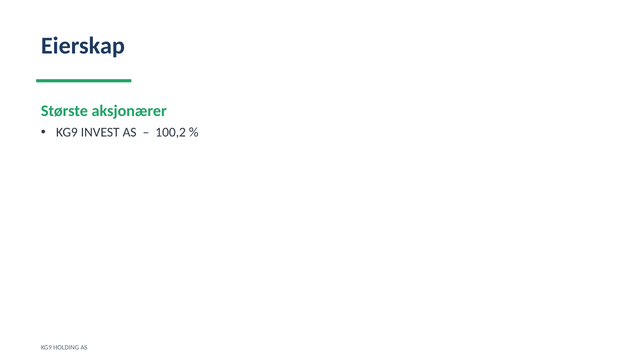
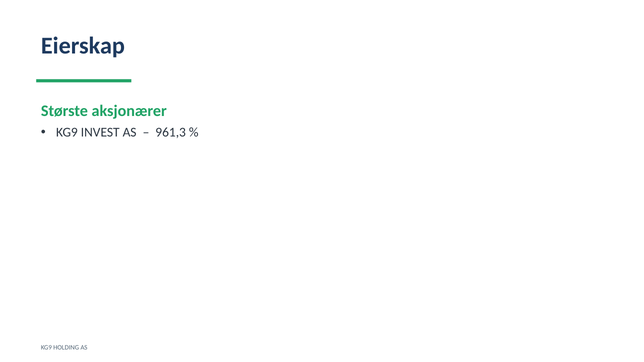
100,2: 100,2 -> 961,3 (171, 132)
